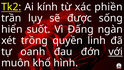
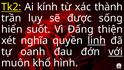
phiền: phiền -> thành (109, 7)
ngàn: ngàn -> thiện (110, 29)
trồng: trồng -> nghĩa (34, 40)
linh underline: none -> present (97, 40)
